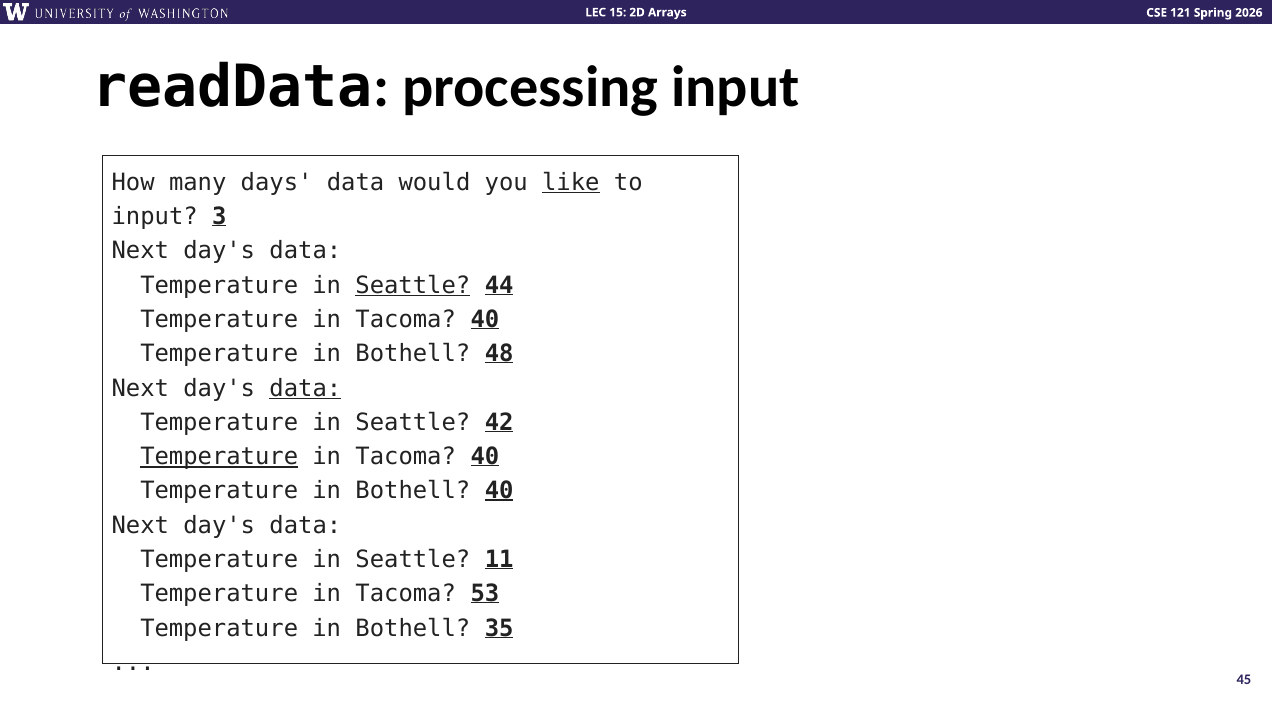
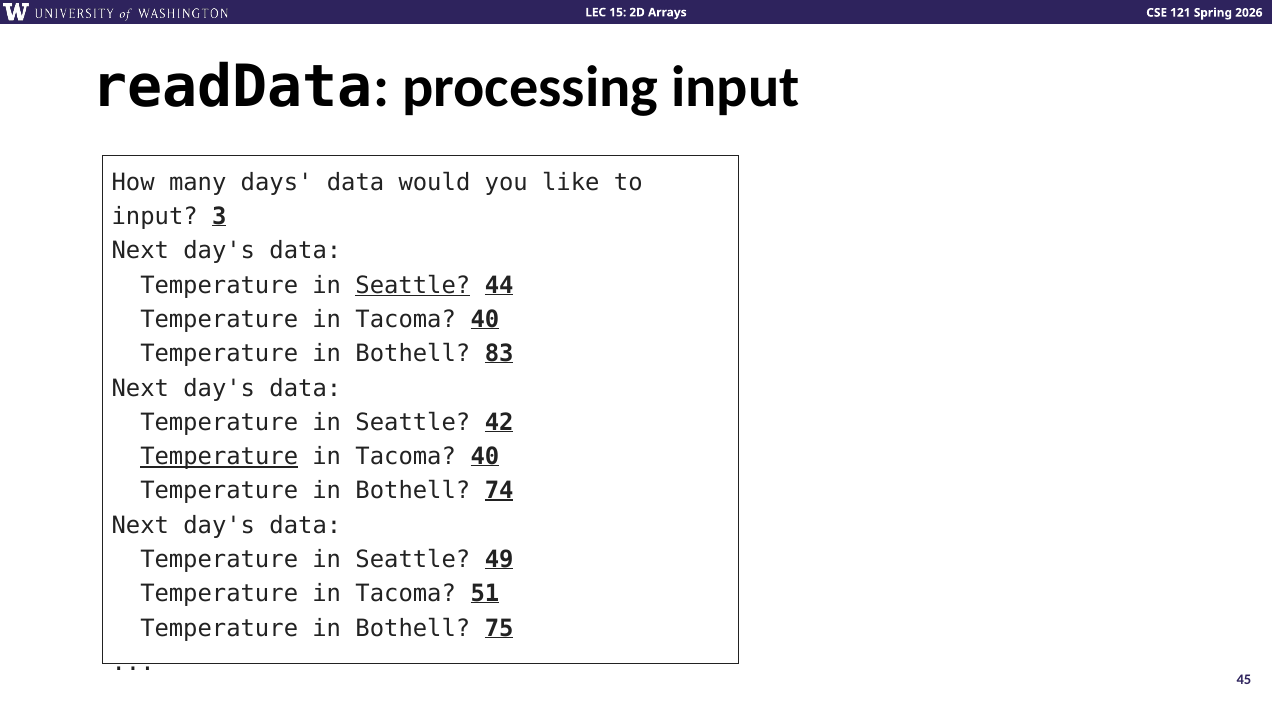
like underline: present -> none (571, 182)
48: 48 -> 83 (499, 354)
data underline: present -> none (305, 388)
Bothell 40: 40 -> 74 (499, 491)
11: 11 -> 49 (499, 560)
53: 53 -> 51 (485, 594)
35: 35 -> 75 (499, 629)
